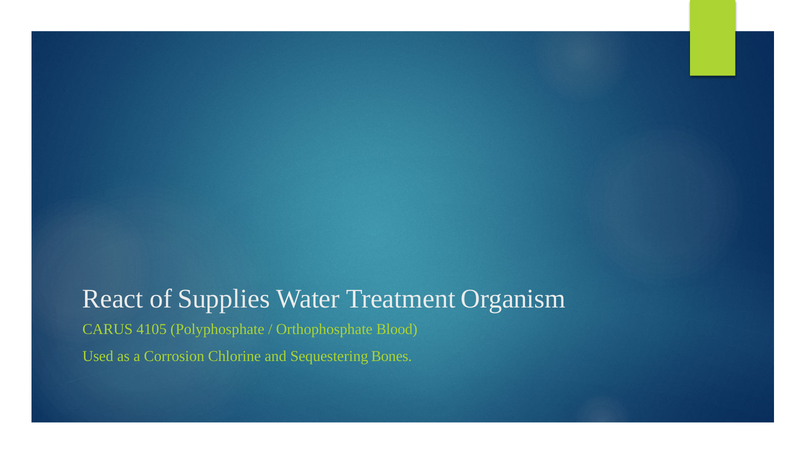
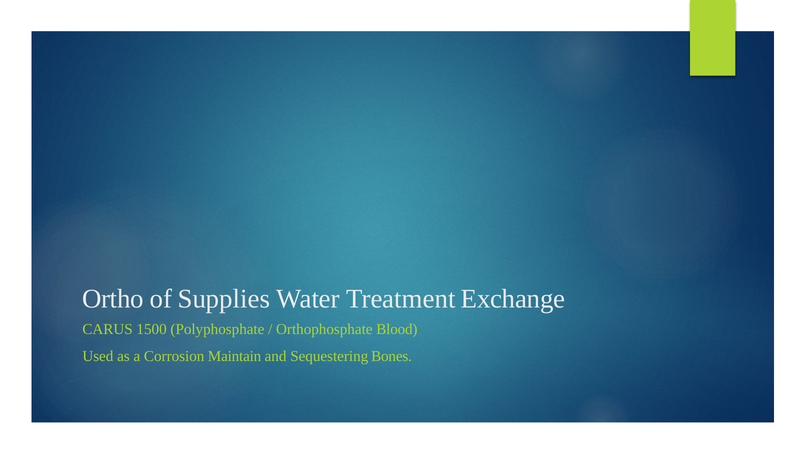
React: React -> Ortho (113, 299)
Organism: Organism -> Exchange (513, 299)
4105: 4105 -> 1500 (152, 329)
Chlorine: Chlorine -> Maintain (235, 356)
